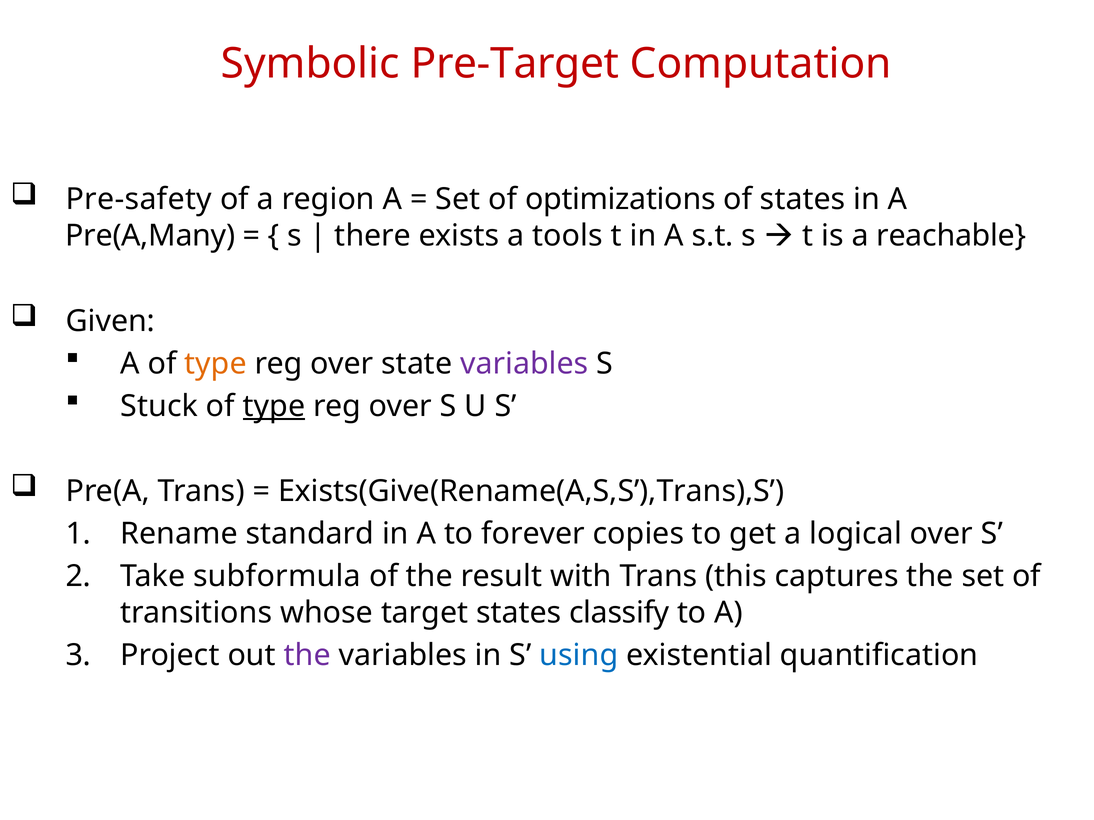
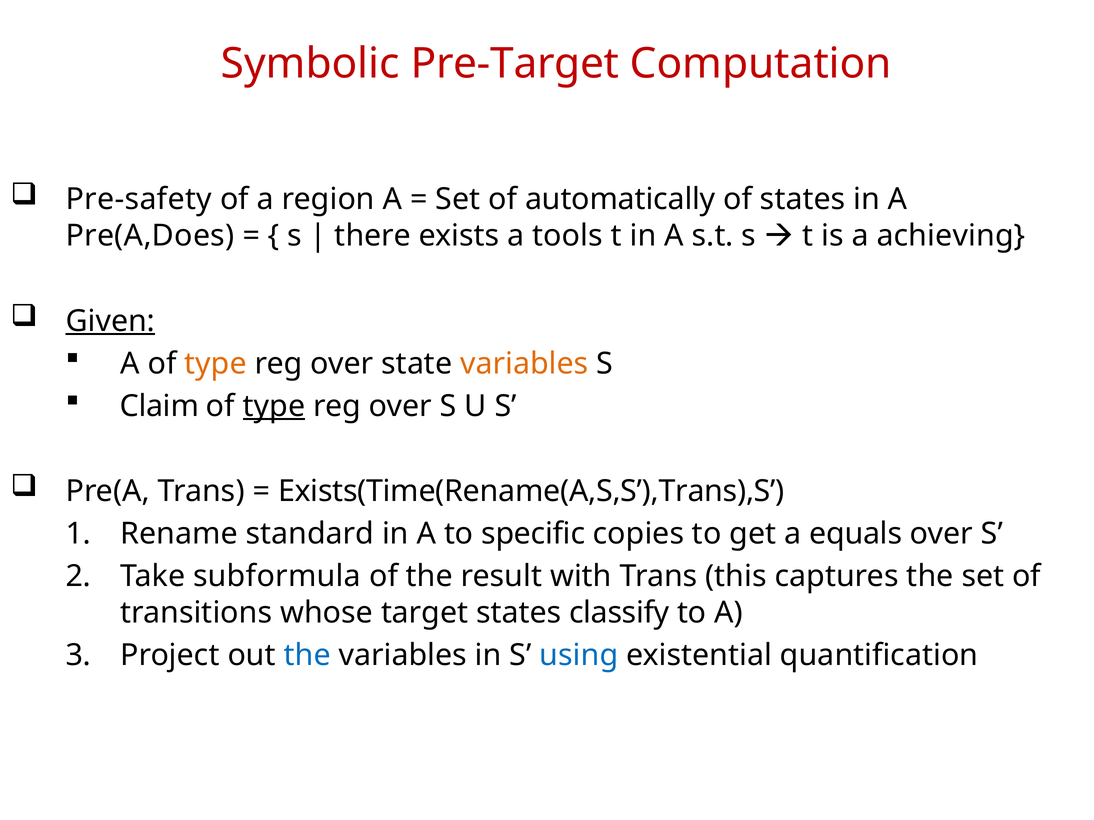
optimizations: optimizations -> automatically (620, 200)
Pre(A,Many: Pre(A,Many -> Pre(A,Does (150, 236)
reachable: reachable -> achieving (951, 236)
Given underline: none -> present (110, 321)
variables colour: purple -> orange (524, 364)
Stuck: Stuck -> Claim (159, 406)
Exists(Give(Rename(A,S,S’),Trans),S: Exists(Give(Rename(A,S,S’),Trans),S -> Exists(Time(Rename(A,S,S’),Trans),S (531, 491)
forever: forever -> specific (533, 534)
logical: logical -> equals (856, 534)
the colour: purple -> blue (307, 656)
